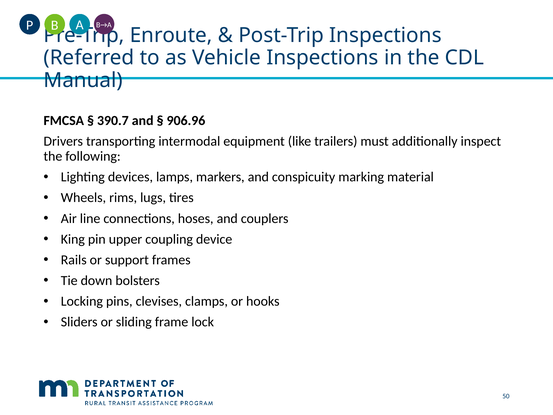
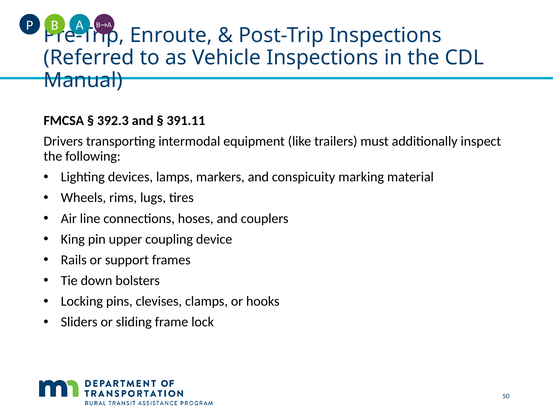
390.7: 390.7 -> 392.3 (113, 121)
906.96: 906.96 -> 391.11 (186, 121)
